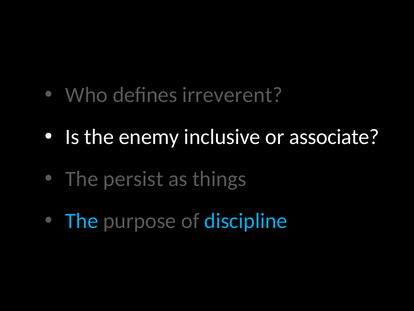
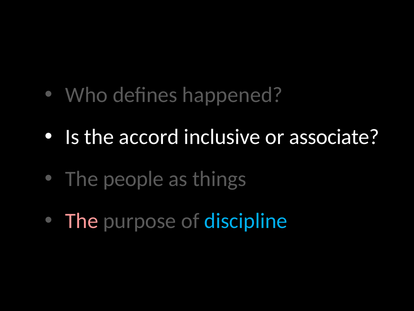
irreverent: irreverent -> happened (232, 95)
enemy: enemy -> accord (149, 137)
persist: persist -> people (133, 179)
The colour: light blue -> pink (82, 221)
